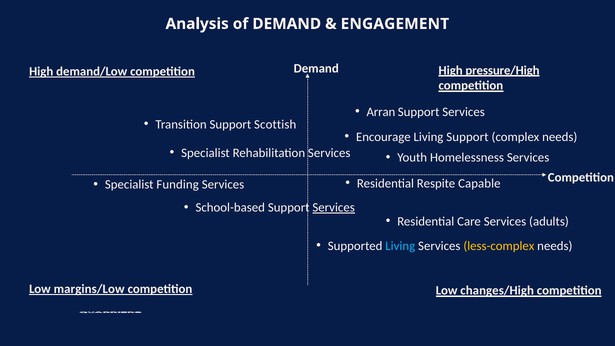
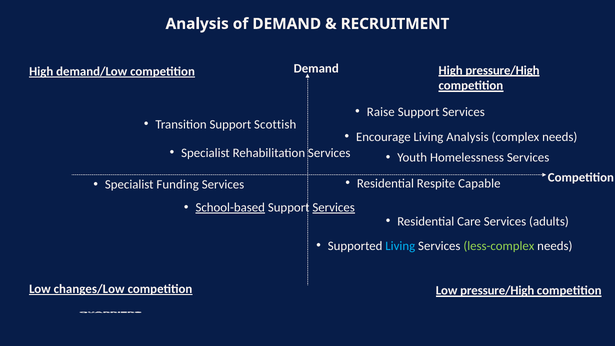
ENGAGEMENT: ENGAGEMENT -> RECRUITMENT (395, 24)
Arran: Arran -> Raise (381, 112)
Living Support: Support -> Analysis (467, 137)
School-based underline: none -> present (230, 208)
less-complex colour: yellow -> light green (499, 246)
margins/Low: margins/Low -> changes/Low (89, 289)
Low changes/High: changes/High -> pressure/High (497, 291)
